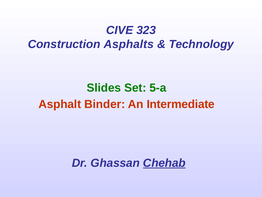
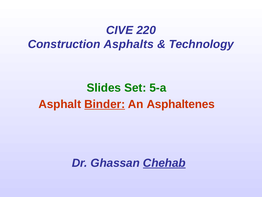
323: 323 -> 220 (146, 30)
Binder underline: none -> present (105, 104)
Intermediate: Intermediate -> Asphaltenes (181, 104)
